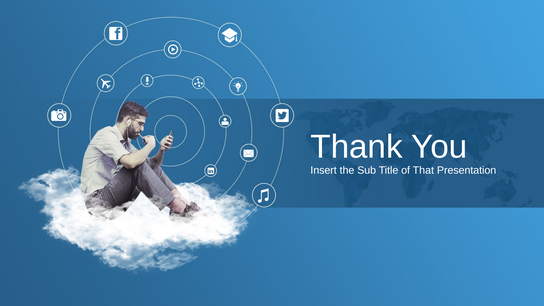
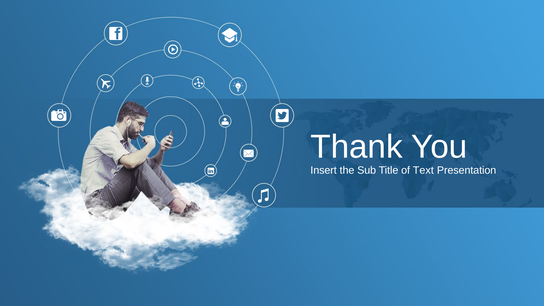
That: That -> Text (423, 170)
